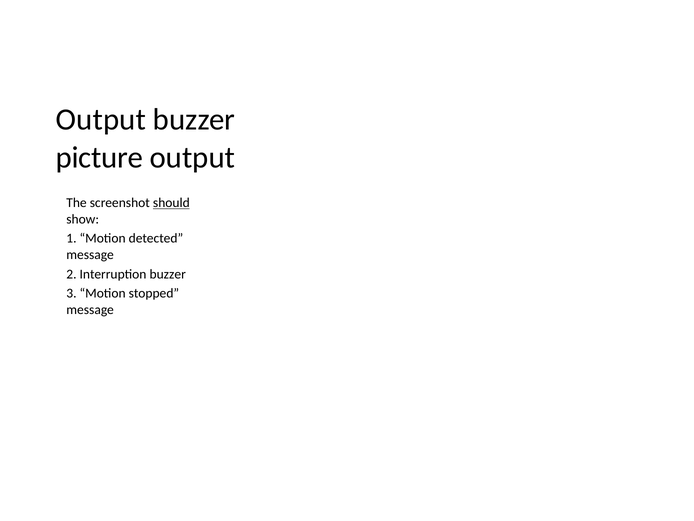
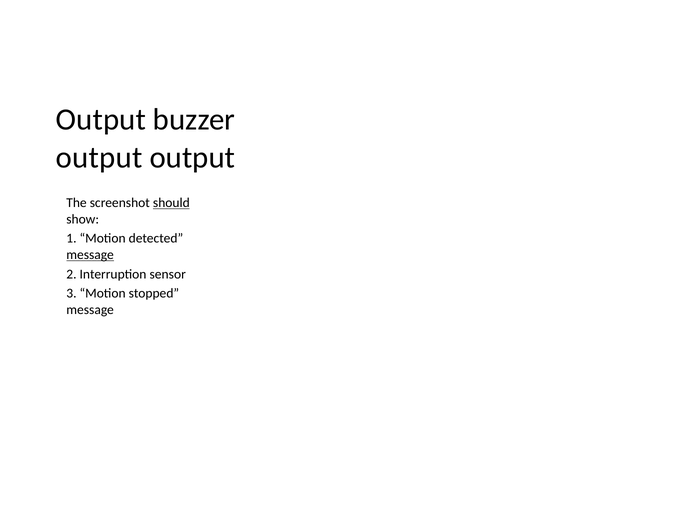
picture: picture -> output (99, 157)
message underline: none -> present (90, 255)
Interruption buzzer: buzzer -> sensor (168, 274)
